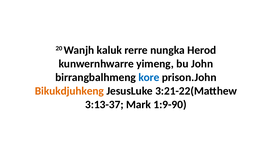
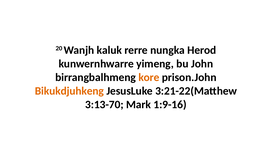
kore colour: blue -> orange (149, 77)
3:13-37: 3:13-37 -> 3:13-70 (104, 104)
1:9-90: 1:9-90 -> 1:9-16 (170, 104)
